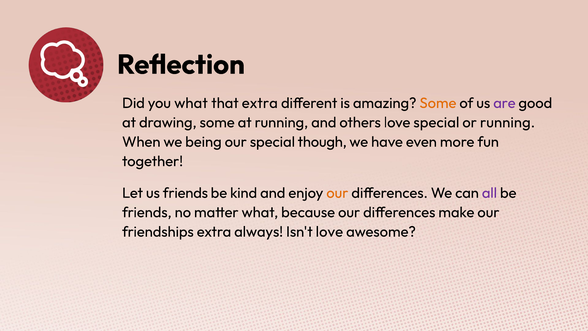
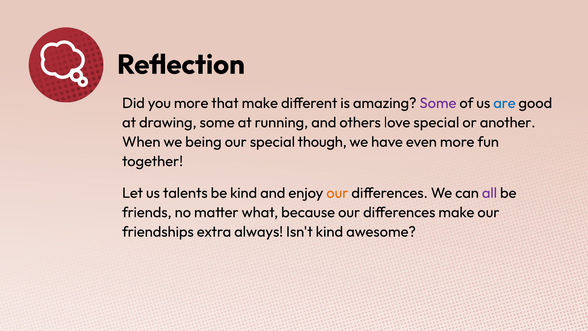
you what: what -> more (191, 103)
that extra: extra -> make (260, 103)
Some colour: orange -> purple (438, 103)
are colour: purple -> blue (504, 103)
or running: running -> another (508, 122)
us friends: friends -> talents (185, 193)
Isn't love: love -> kind (329, 232)
